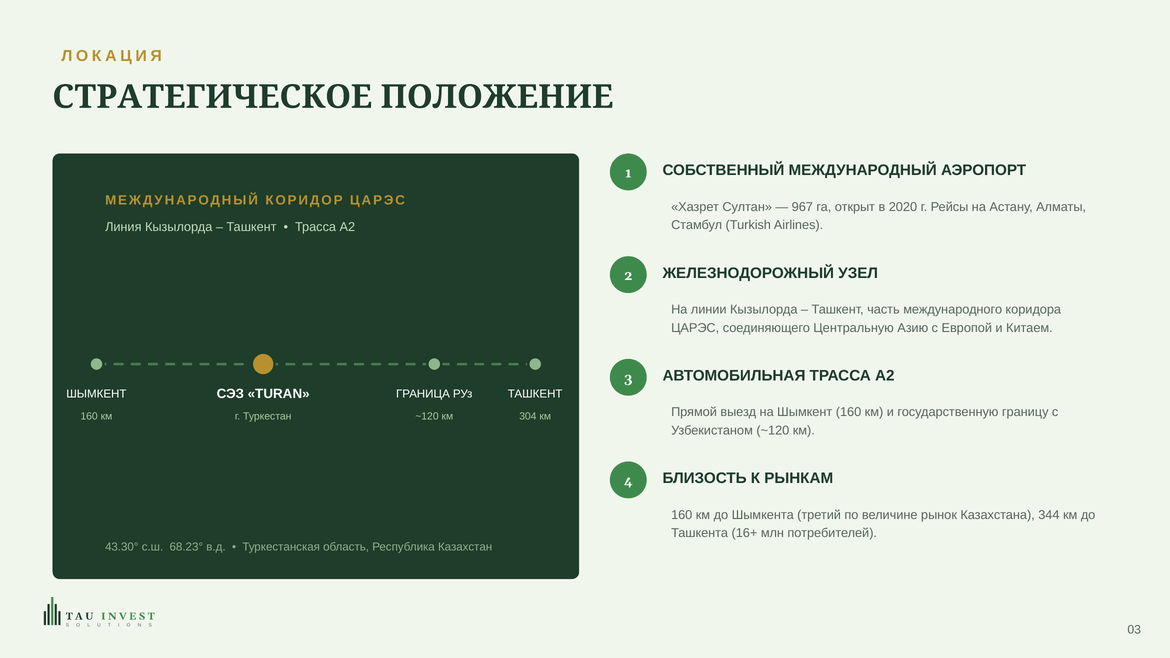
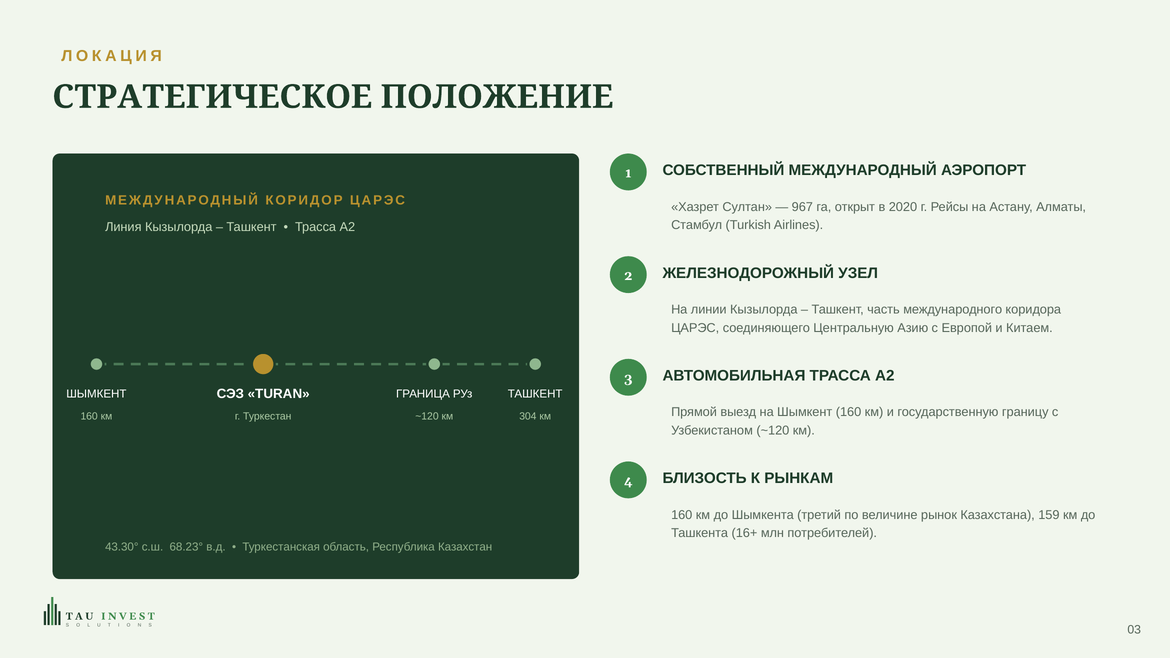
344: 344 -> 159 (1049, 515)
